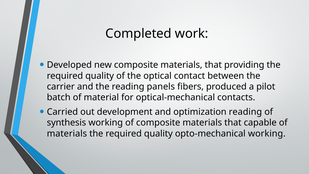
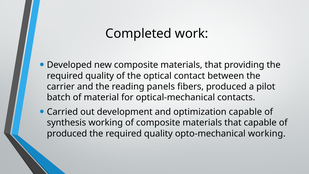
optimization reading: reading -> capable (245, 112)
materials: materials -> produced (67, 133)
